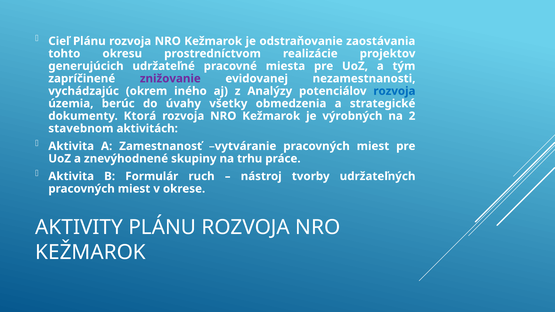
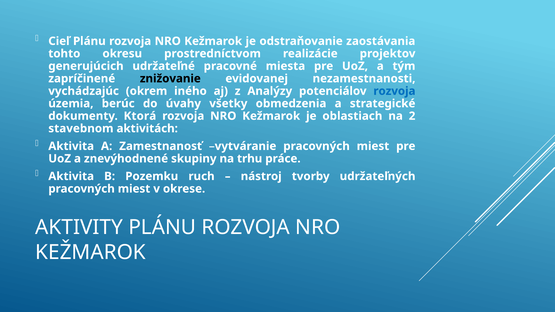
znižovanie colour: purple -> black (170, 79)
výrobných: výrobných -> oblastiach (352, 116)
Formulár: Formulár -> Pozemku (152, 176)
